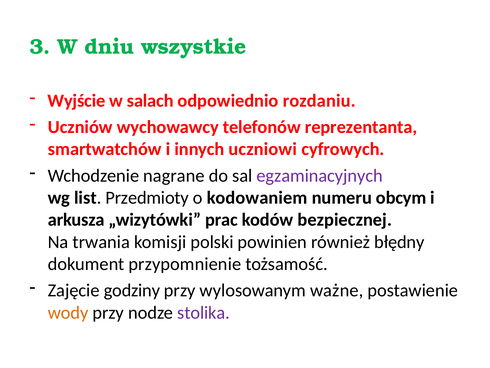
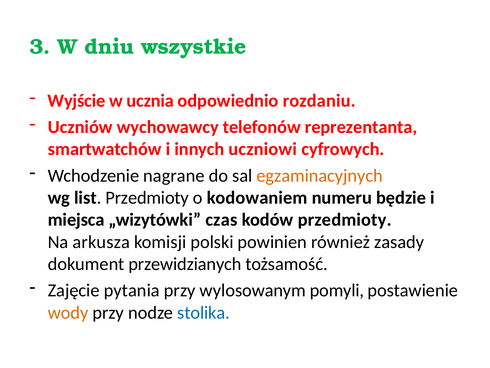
salach: salach -> ucznia (150, 101)
egzaminacyjnych colour: purple -> orange (320, 175)
obcym: obcym -> będzie (401, 198)
arkusza: arkusza -> miejsca (76, 220)
prac: prac -> czas (221, 220)
kodów bezpiecznej: bezpiecznej -> przedmioty (345, 220)
trwania: trwania -> arkusza (101, 242)
błędny: błędny -> zasady (399, 242)
przypomnienie: przypomnienie -> przewidzianych (185, 264)
godziny: godziny -> pytania (132, 290)
ważne: ważne -> pomyli (337, 290)
stolika colour: purple -> blue (204, 312)
